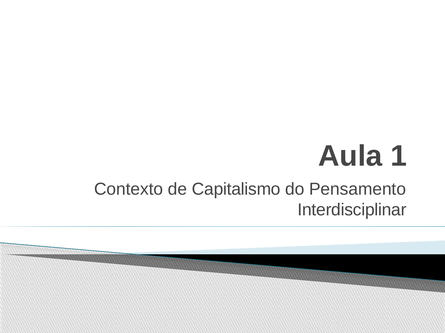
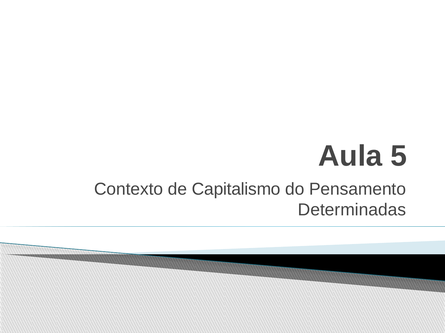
1: 1 -> 5 (399, 156)
Interdisciplinar: Interdisciplinar -> Determinadas (352, 210)
